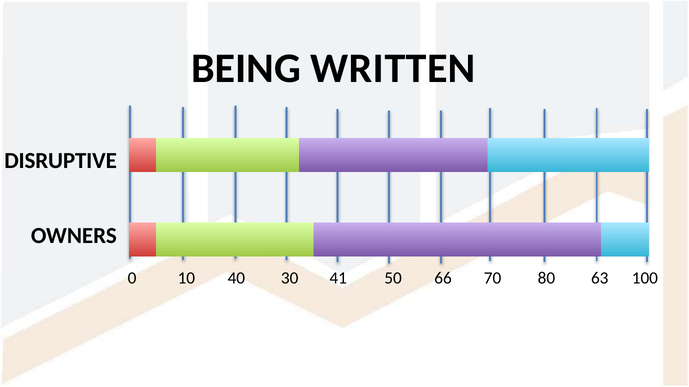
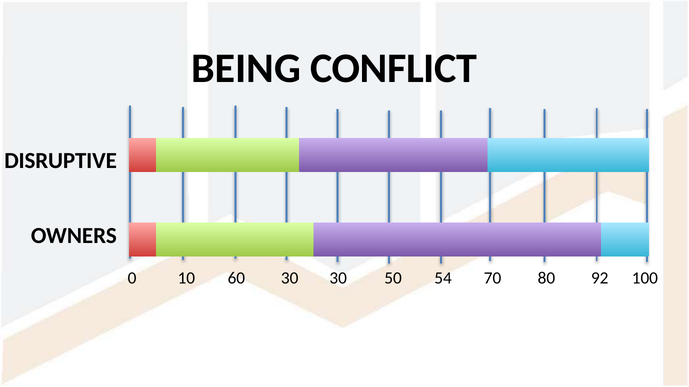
WRITTEN: WRITTEN -> CONFLICT (393, 69)
40: 40 -> 60 (236, 279)
30 41: 41 -> 30 (338, 279)
66: 66 -> 54 (443, 279)
63: 63 -> 92 (600, 279)
